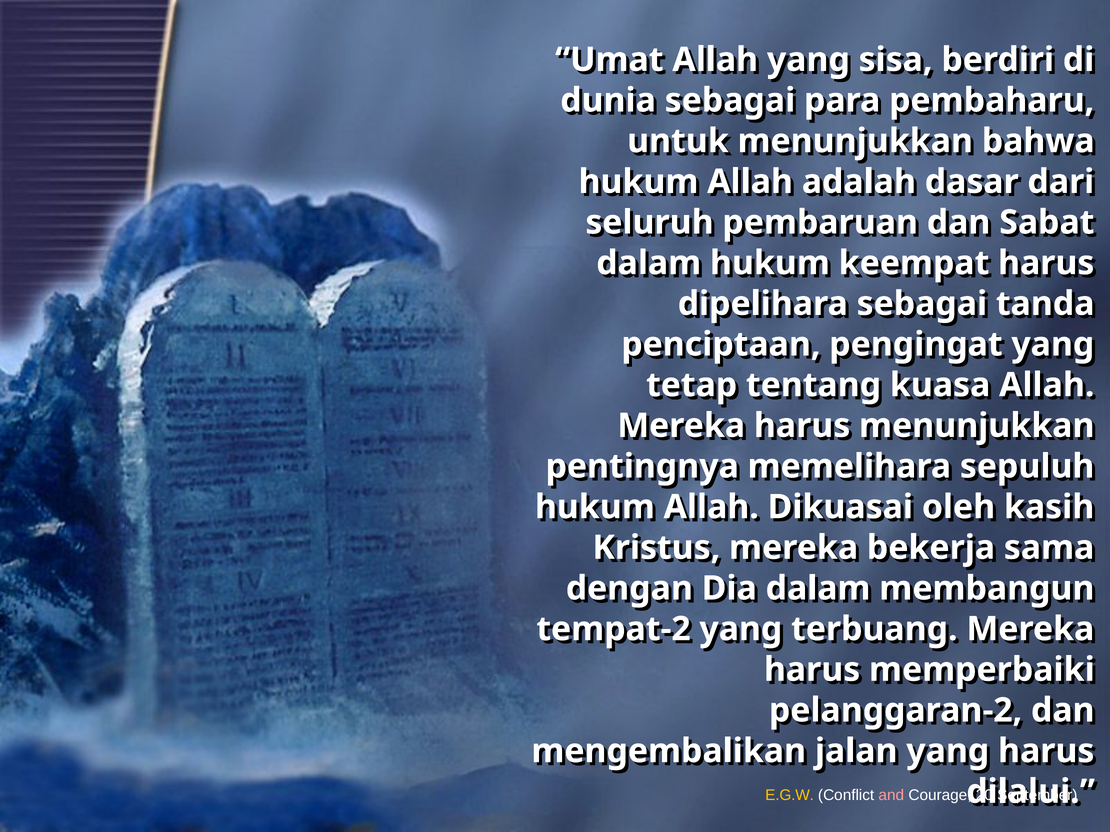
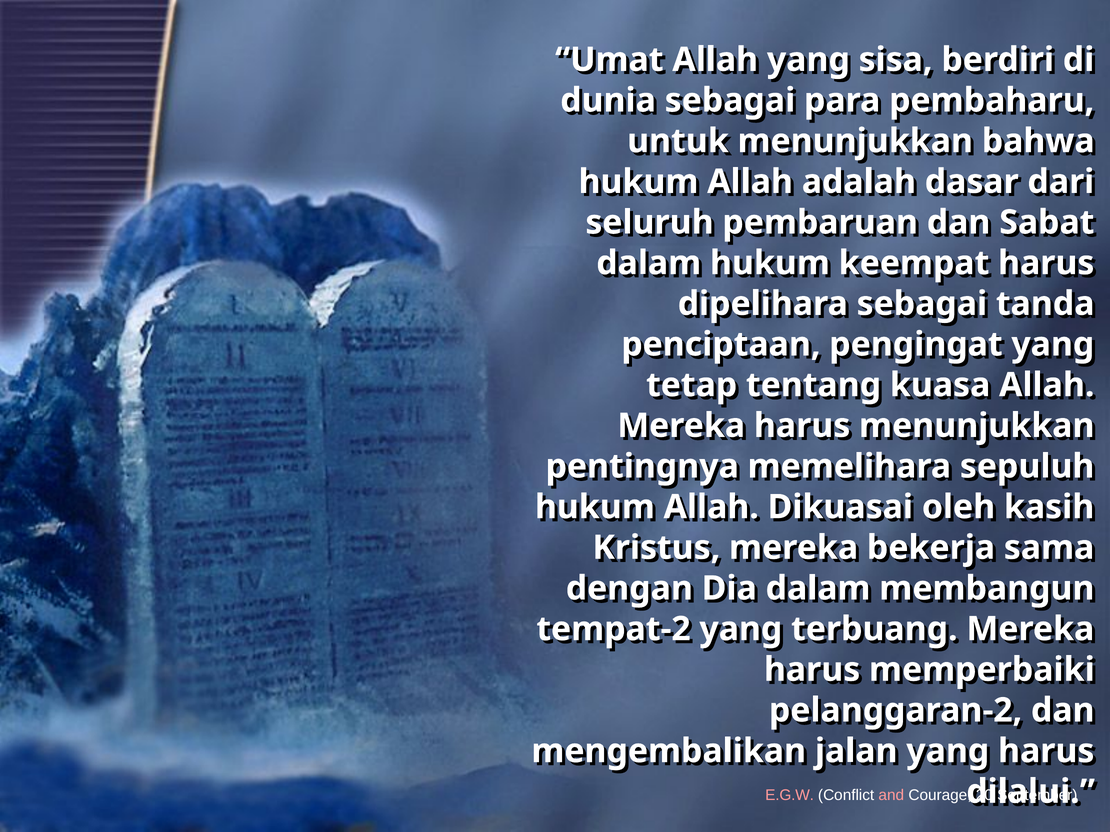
E.G.W colour: yellow -> pink (790, 796)
